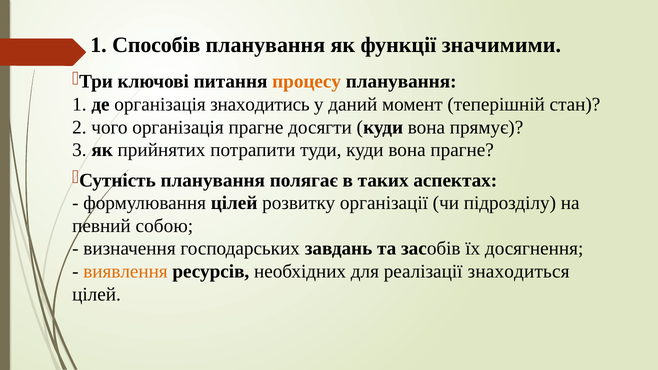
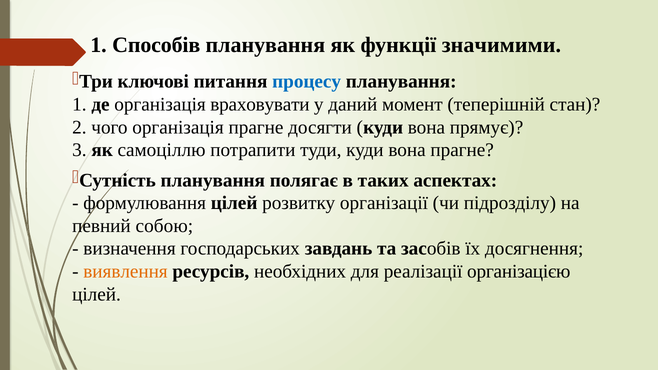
процесу colour: orange -> blue (307, 82)
знаходитись: знаходитись -> враховувати (260, 104)
прийнятих: прийнятих -> самоціллю (162, 150)
знаходиться: знаходиться -> організацією (519, 271)
